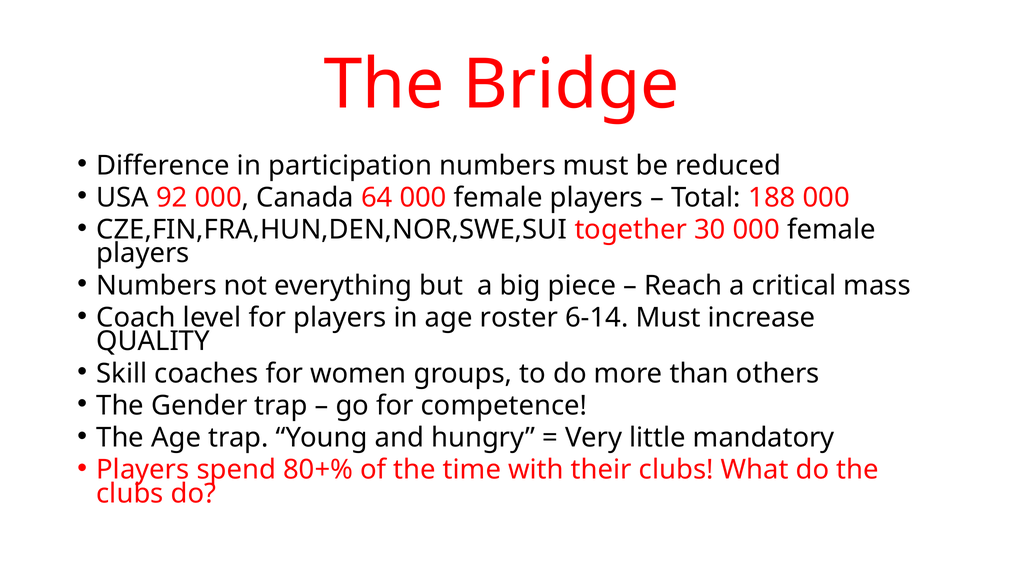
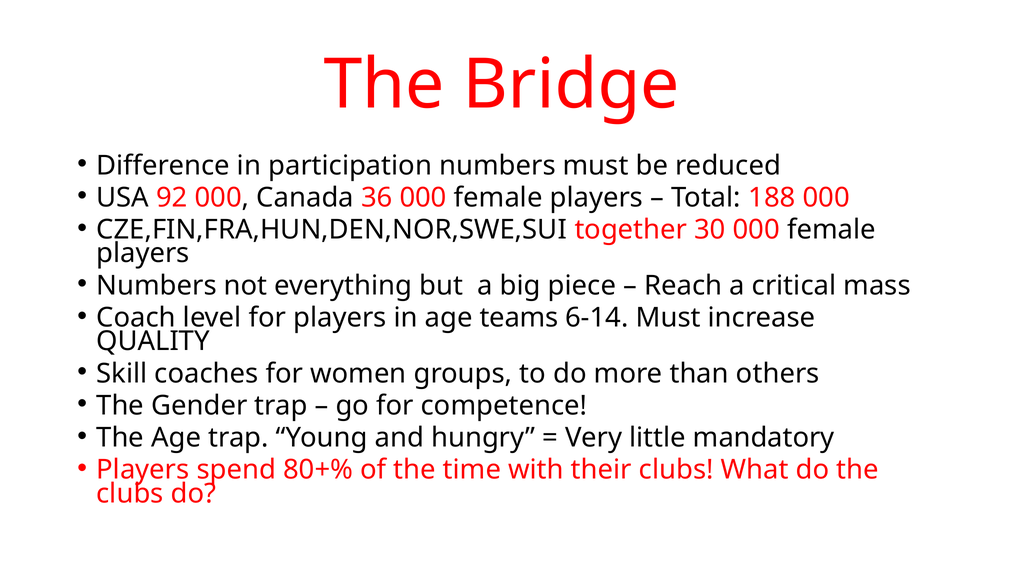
64: 64 -> 36 (377, 198)
roster: roster -> teams (519, 318)
